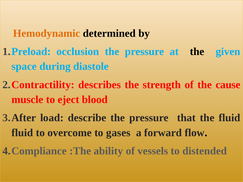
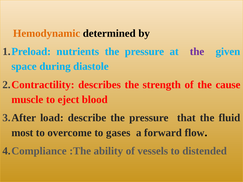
occlusion: occlusion -> nutrients (78, 52)
the colour: black -> purple (197, 52)
fluid: fluid -> most (22, 133)
